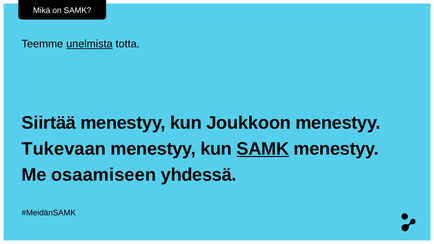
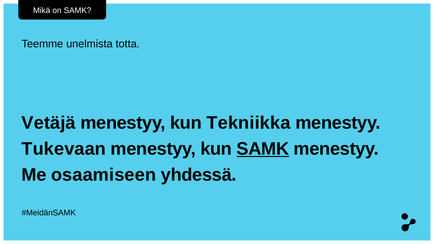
unelmista underline: present -> none (89, 44)
Siirtää: Siirtää -> Vetäjä (49, 123)
Joukkoon: Joukkoon -> Tekniikka (249, 123)
